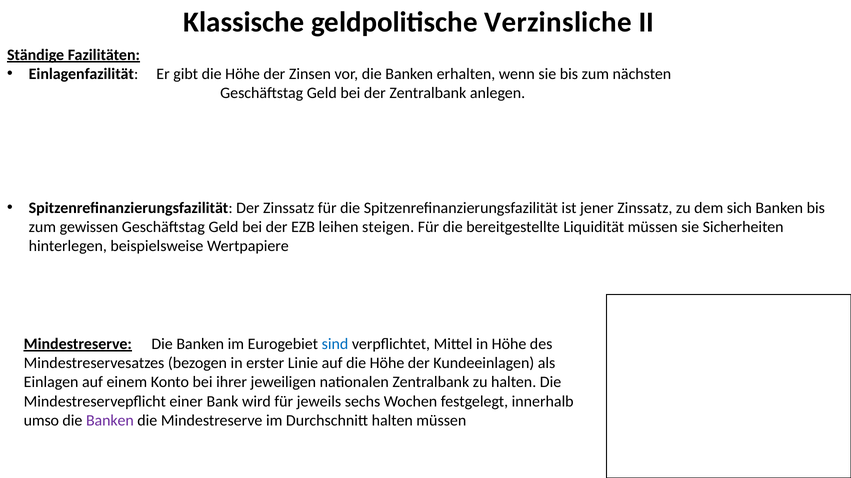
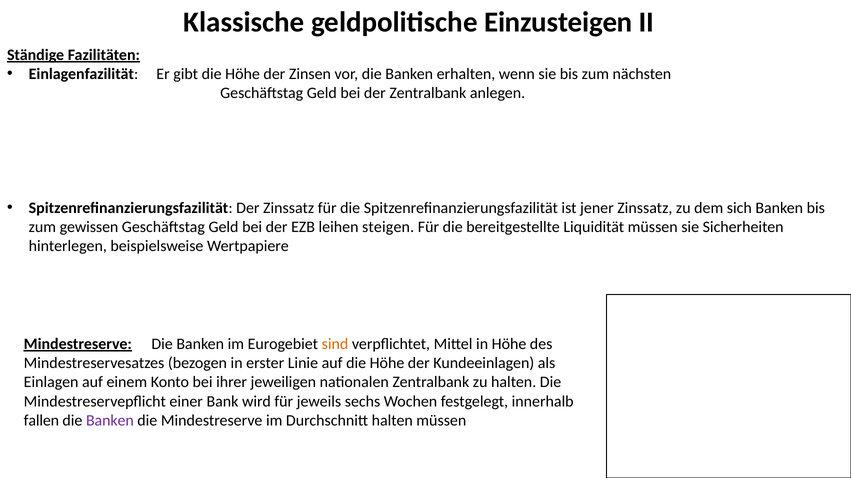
Verzinsliche: Verzinsliche -> Einzusteigen (558, 22)
sind colour: blue -> orange (335, 344)
umso: umso -> fallen (41, 421)
